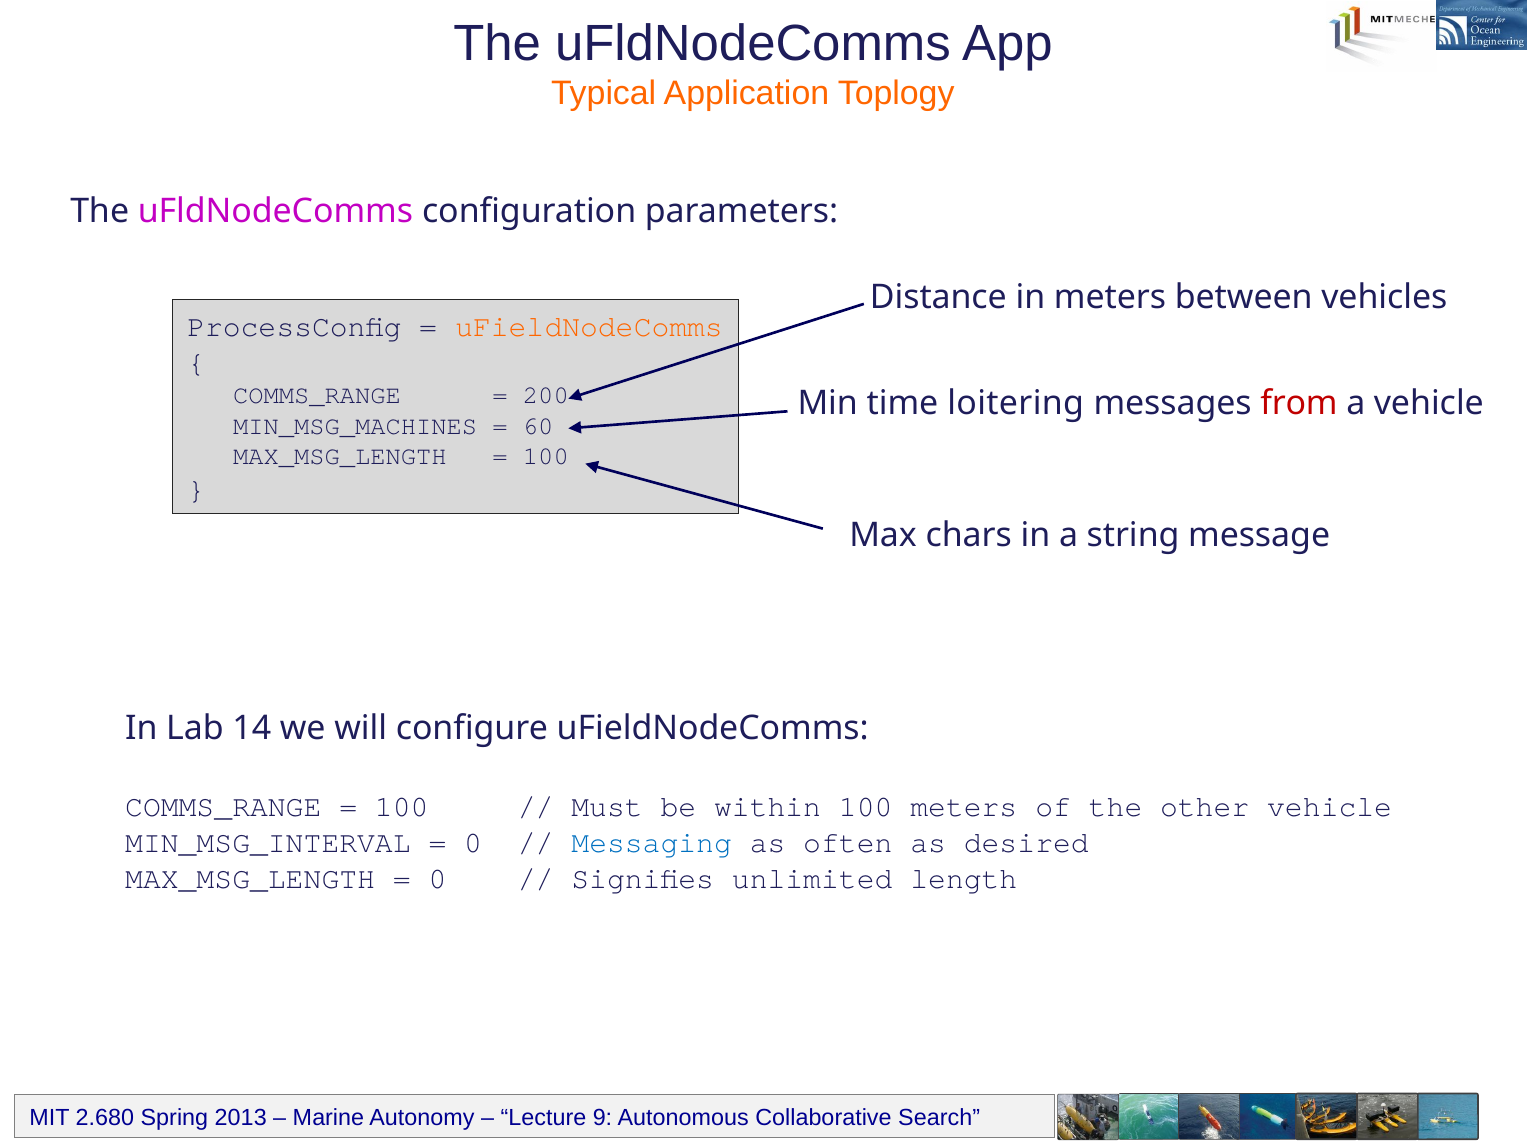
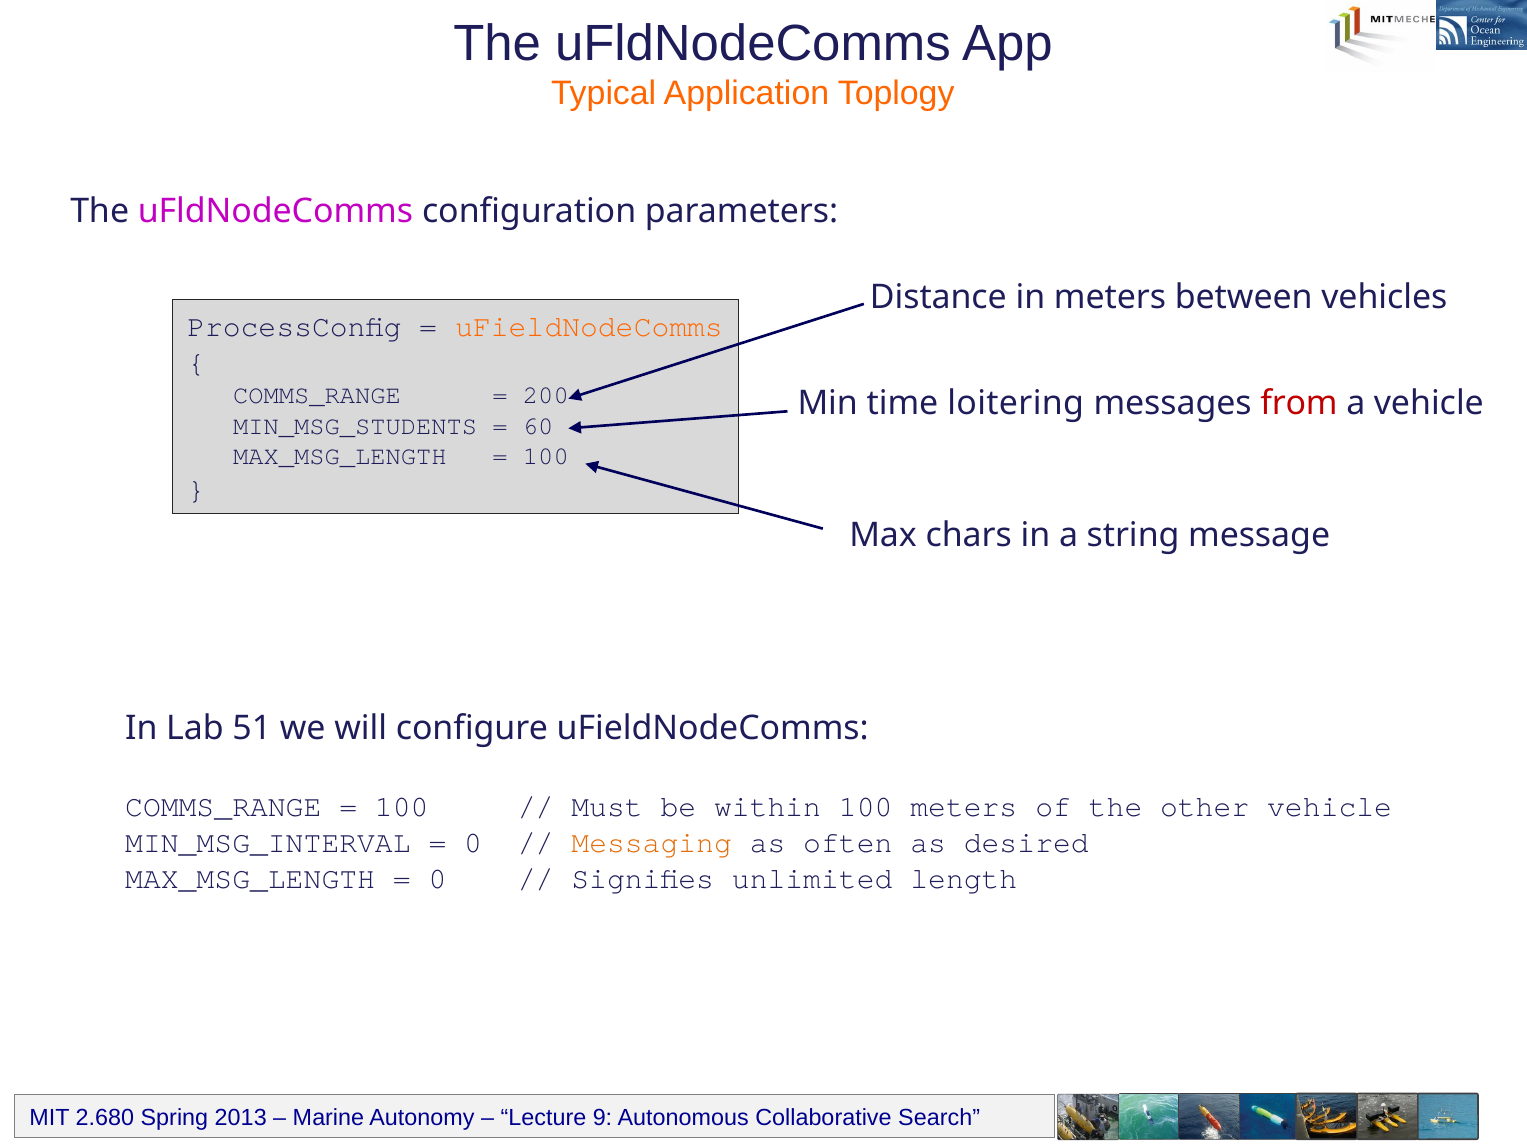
MIN_MSG_MACHINES: MIN_MSG_MACHINES -> MIN_MSG_STUDENTS (355, 426)
14: 14 -> 51 (252, 729)
Messaging colour: blue -> orange (652, 843)
